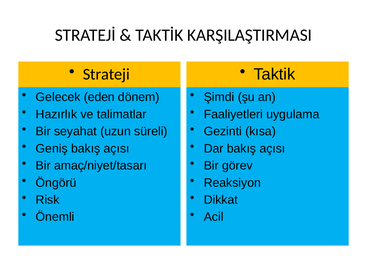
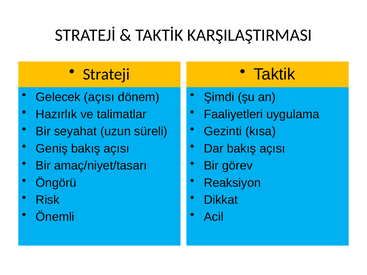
Gelecek eden: eden -> açısı (99, 97)
